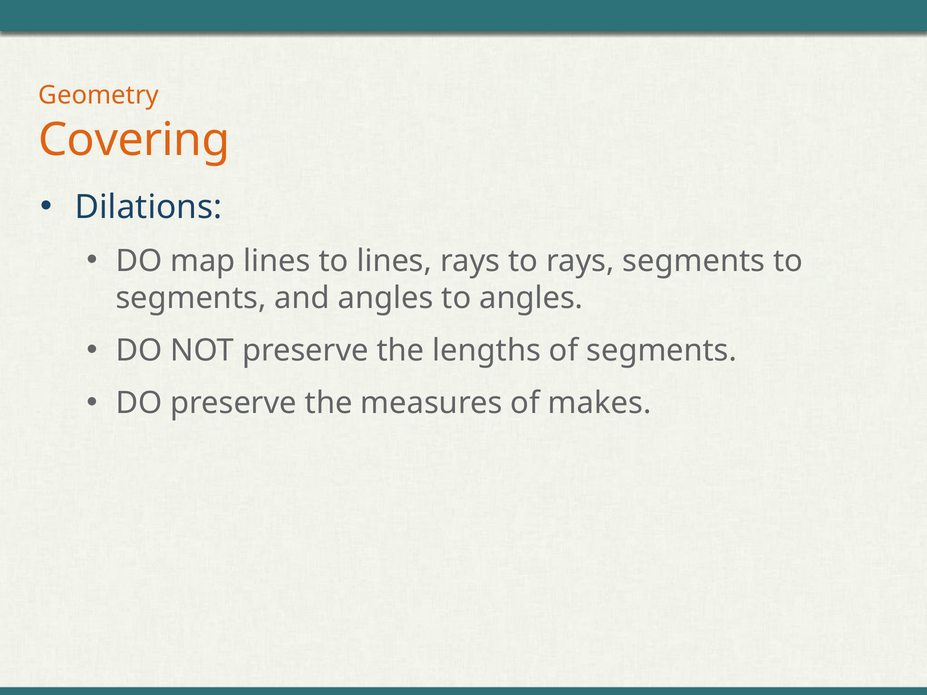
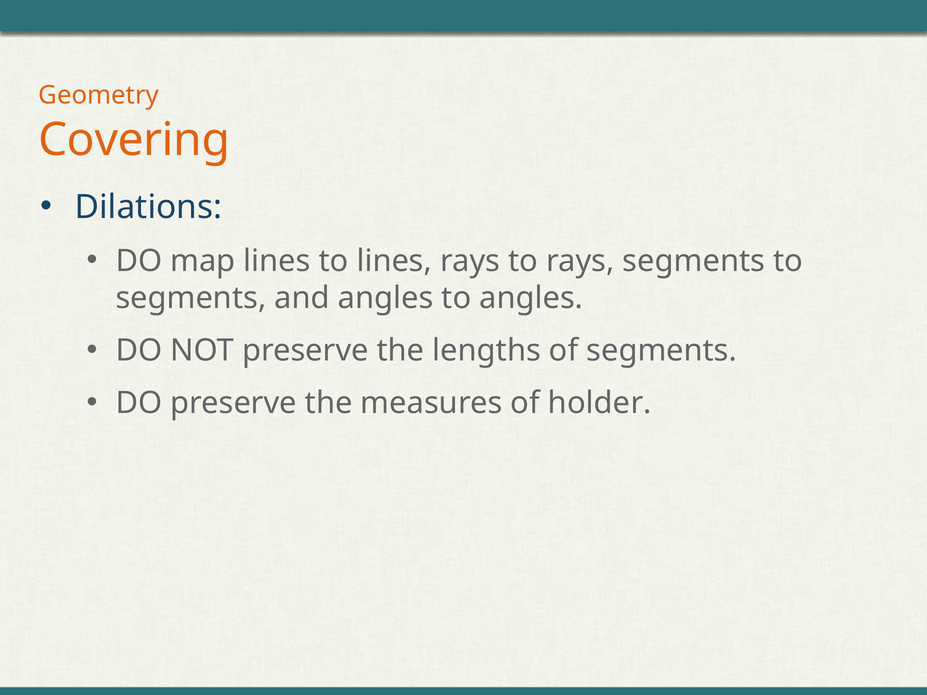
makes: makes -> holder (600, 403)
